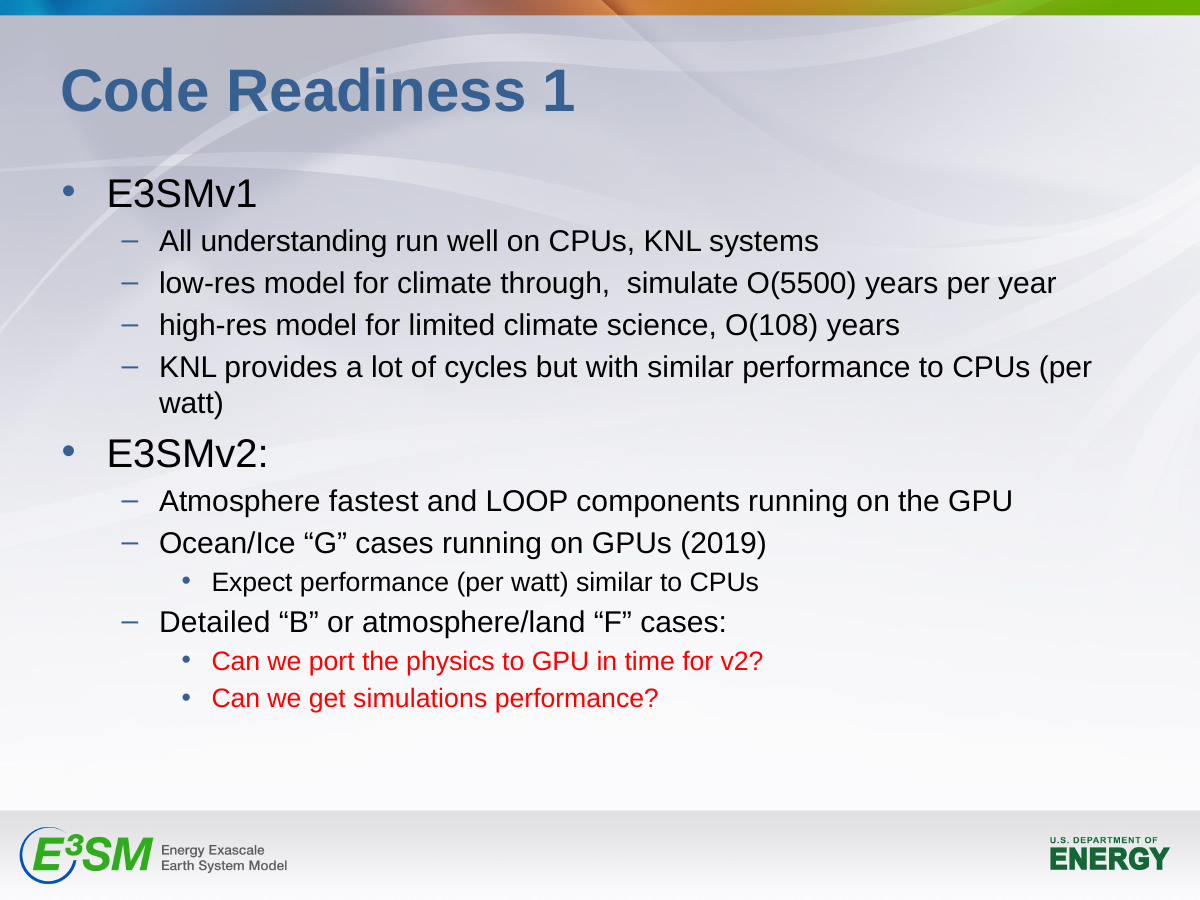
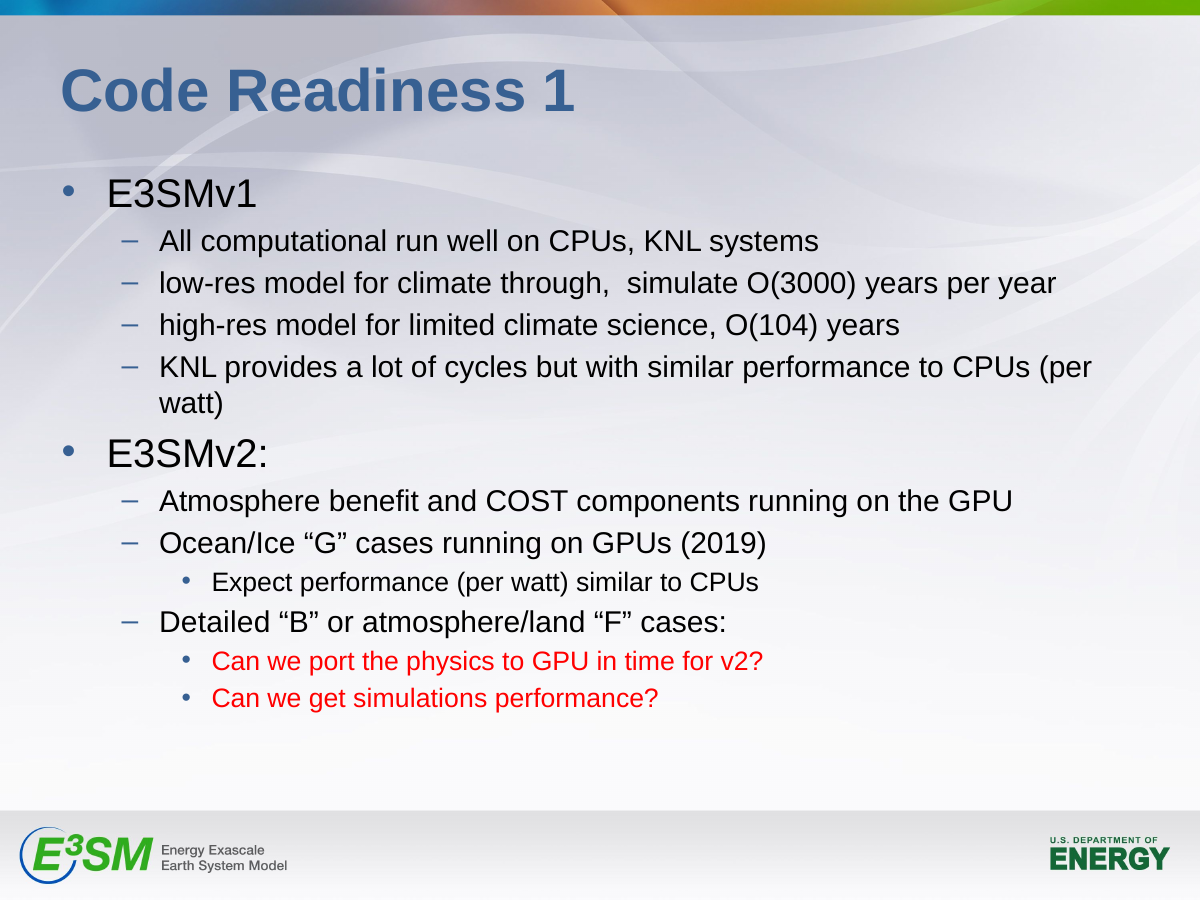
understanding: understanding -> computational (294, 241)
O(5500: O(5500 -> O(3000 (802, 283)
O(108: O(108 -> O(104 (772, 325)
fastest: fastest -> benefit (374, 501)
LOOP: LOOP -> COST (527, 501)
